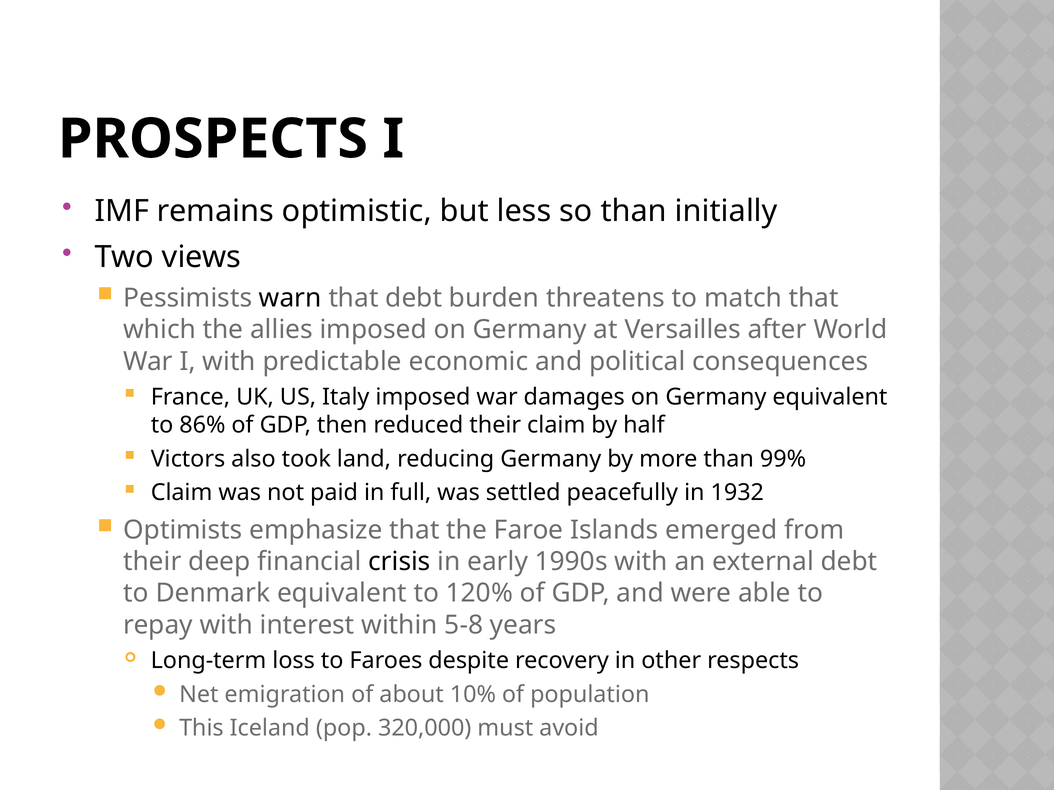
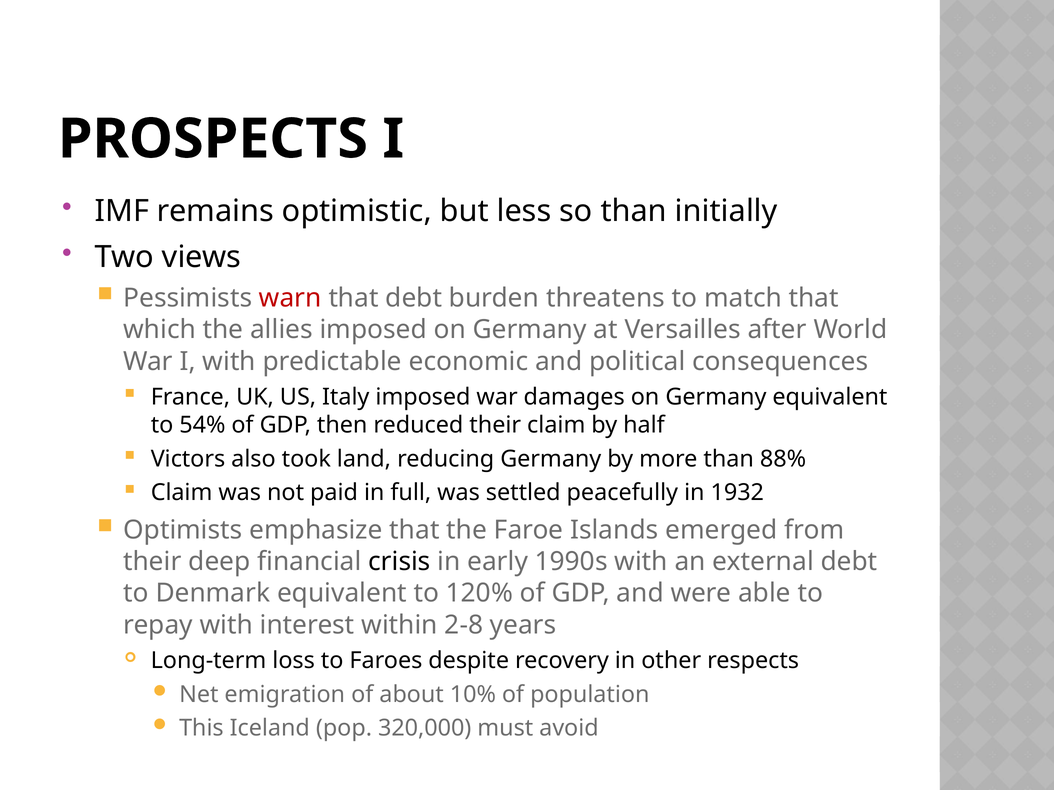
warn colour: black -> red (290, 298)
86%: 86% -> 54% (202, 425)
99%: 99% -> 88% (783, 459)
5-8: 5-8 -> 2-8 (464, 625)
